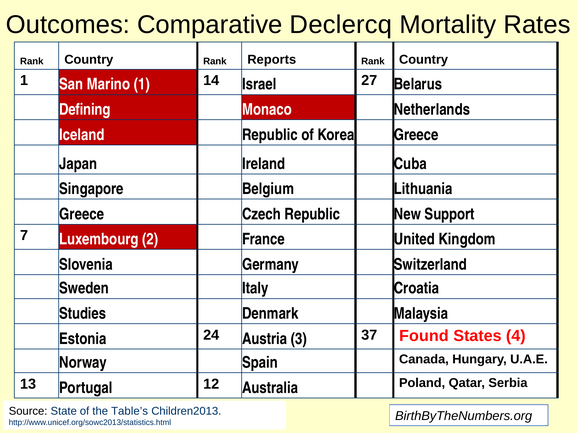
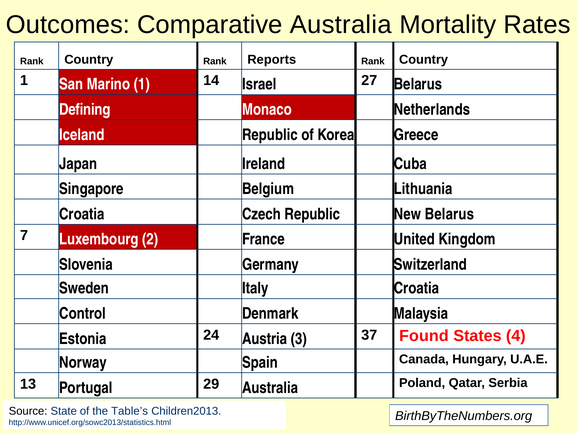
Comparative Declercq: Declercq -> Australia (341, 25)
Greece: Greece -> Croatia (82, 214)
New Support: Support -> Belarus (449, 214)
Studies: Studies -> Control (83, 313)
12: 12 -> 29 (211, 384)
